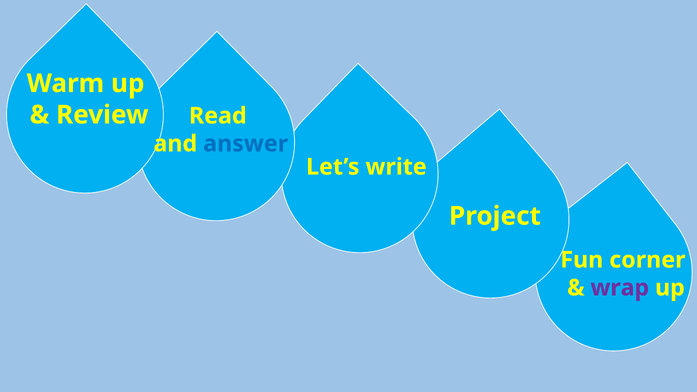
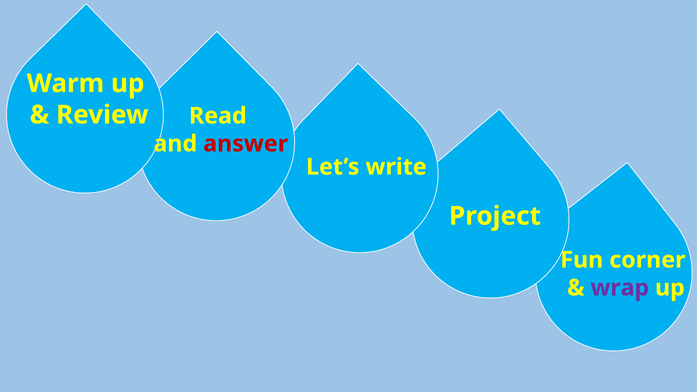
answer colour: blue -> red (246, 144)
